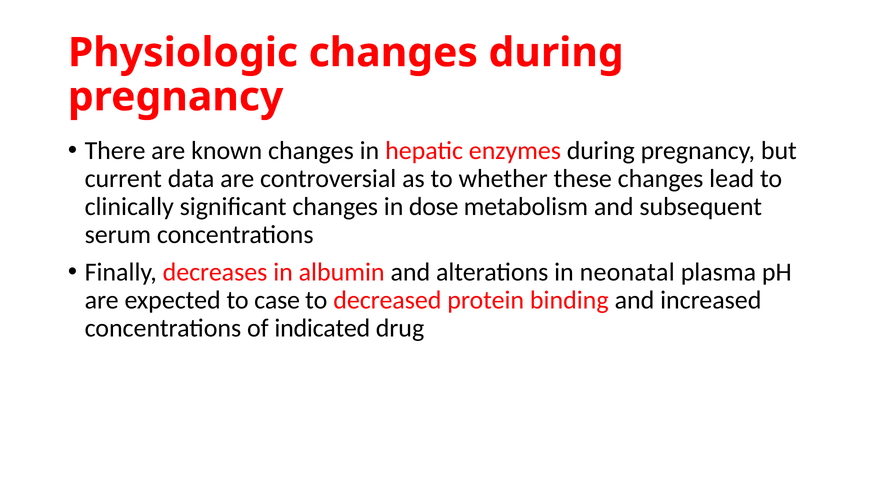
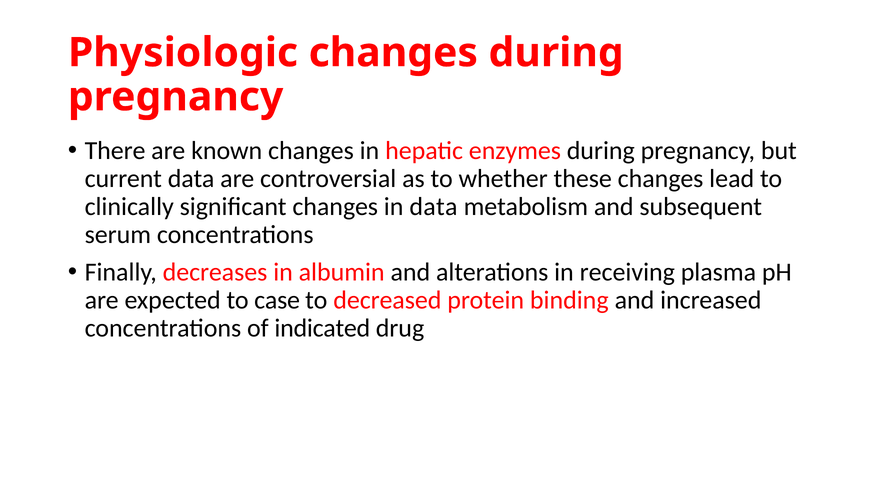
in dose: dose -> data (433, 207)
neonatal: neonatal -> receiving (627, 272)
